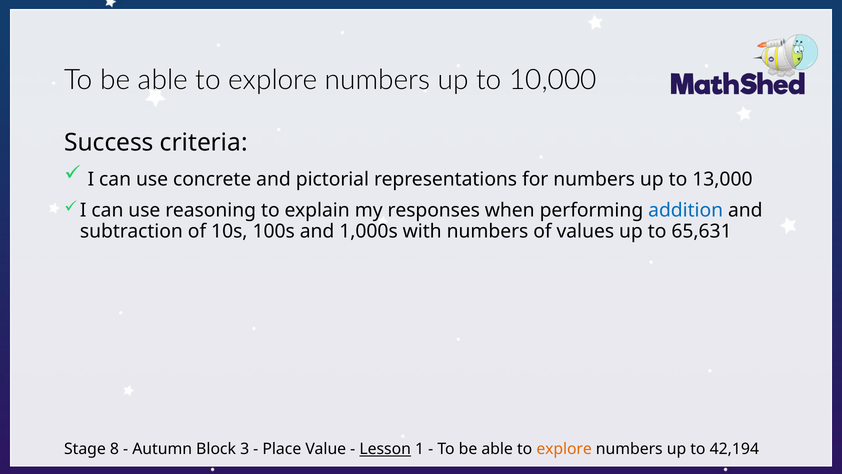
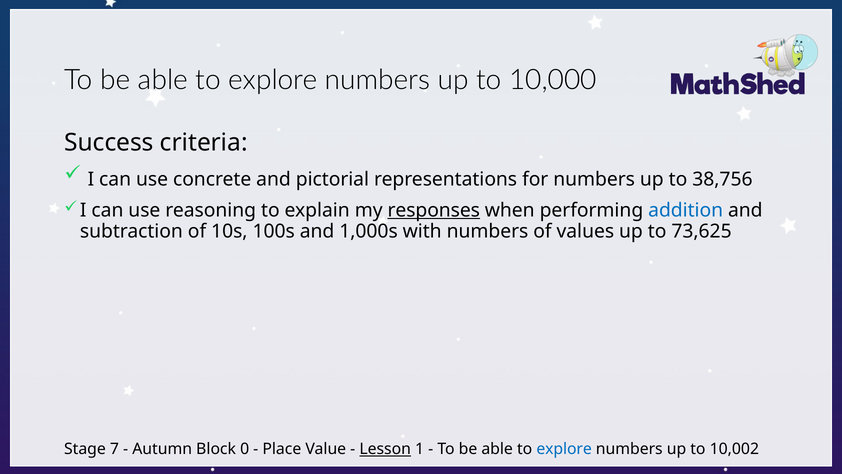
13,000: 13,000 -> 38,756 (722, 179)
responses underline: none -> present (434, 210)
65,631: 65,631 -> 73,625 (702, 231)
8: 8 -> 7 (114, 449)
3: 3 -> 0 (245, 449)
explore colour: orange -> blue (564, 449)
42,194: 42,194 -> 10,002 (734, 449)
